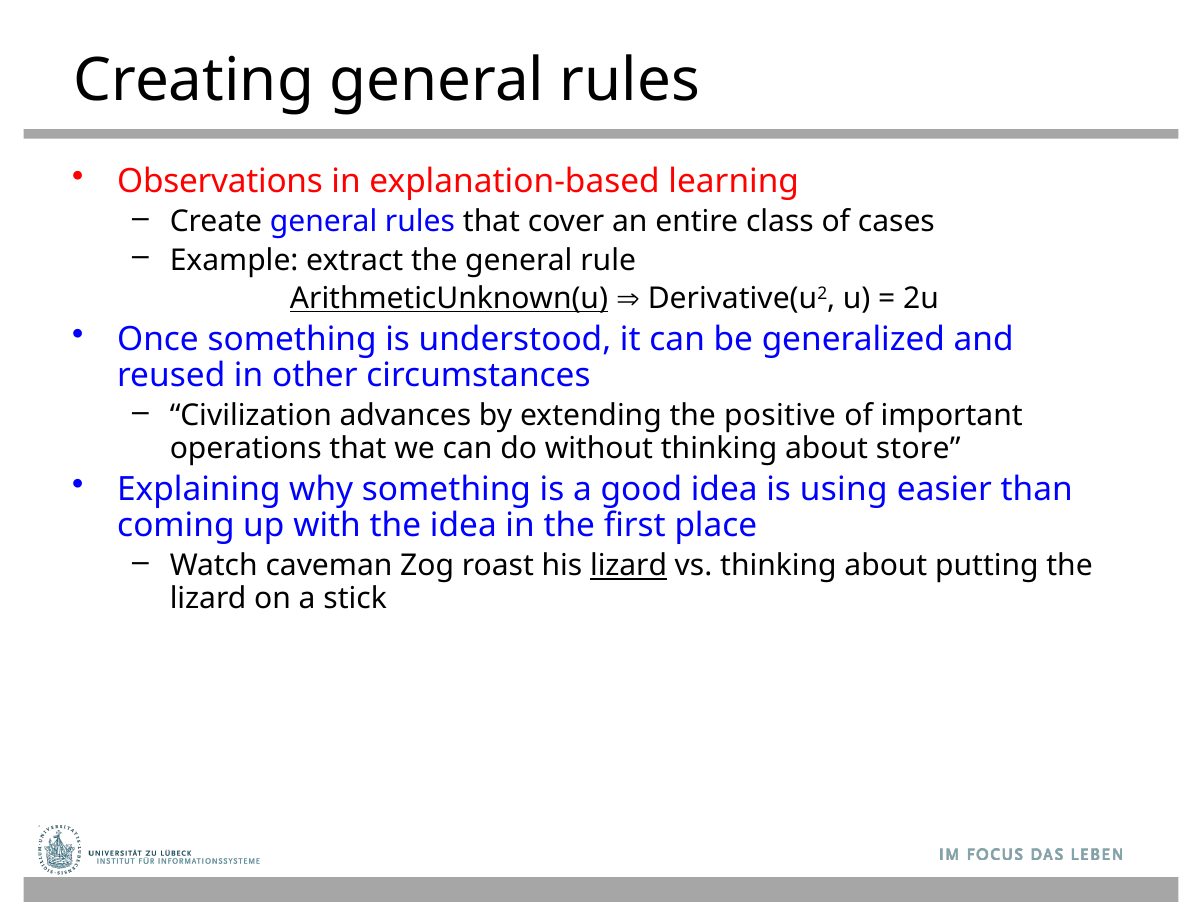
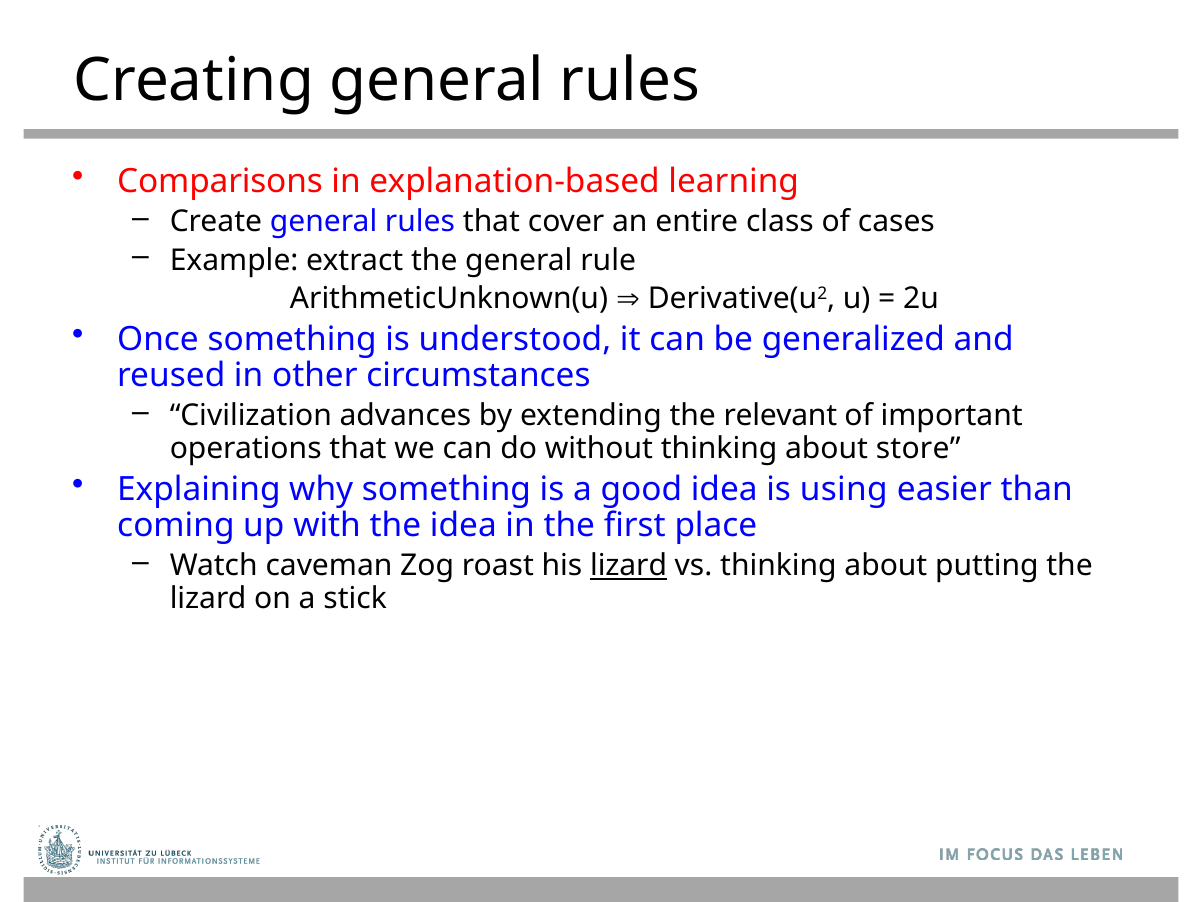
Observations: Observations -> Comparisons (220, 181)
ArithmeticUnknown(u underline: present -> none (449, 298)
positive: positive -> relevant (780, 416)
